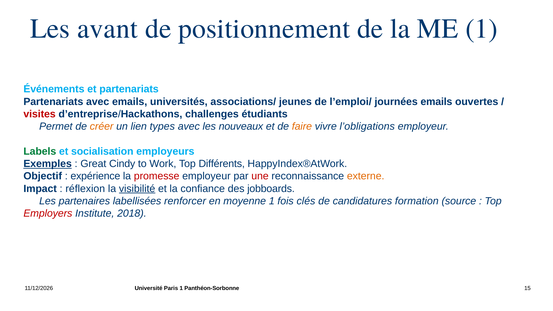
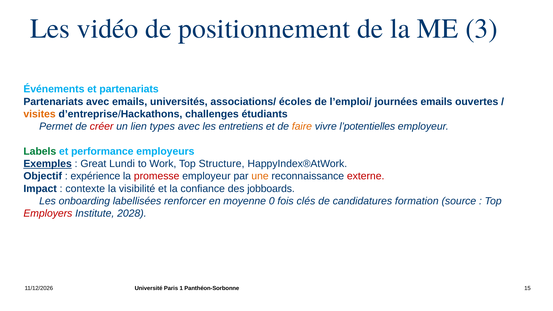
avant: avant -> vidéo (108, 29)
ME 1: 1 -> 3 (481, 29)
jeunes: jeunes -> écoles (295, 102)
visites colour: red -> orange (40, 114)
créer colour: orange -> red (102, 126)
nouveaux: nouveaux -> entretiens (241, 126)
l’obligations: l’obligations -> l’potentielles (367, 126)
socialisation: socialisation -> performance (102, 151)
Cindy: Cindy -> Lundi (122, 164)
Différents: Différents -> Structure (222, 164)
une colour: red -> orange (260, 176)
externe colour: orange -> red (366, 176)
réflexion: réflexion -> contexte (85, 189)
visibilité underline: present -> none (137, 189)
partenaires: partenaires -> onboarding (84, 201)
moyenne 1: 1 -> 0 (272, 201)
2018: 2018 -> 2028 (132, 214)
